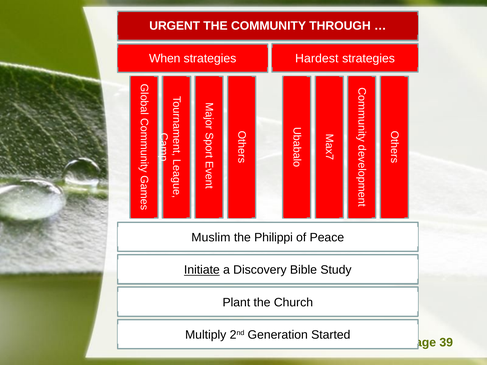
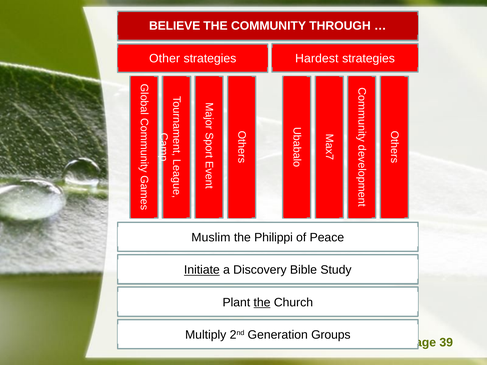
URGENT: URGENT -> BELIEVE (175, 26)
When: When -> Other (165, 58)
the underline: none -> present (262, 303)
Started: Started -> Groups (331, 335)
